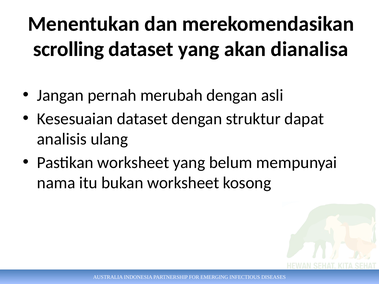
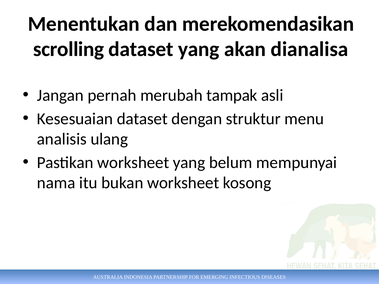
merubah dengan: dengan -> tampak (232, 95)
dapat: dapat -> menu (304, 119)
